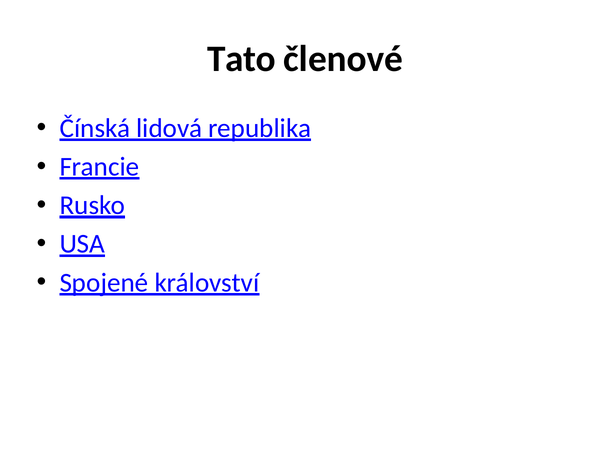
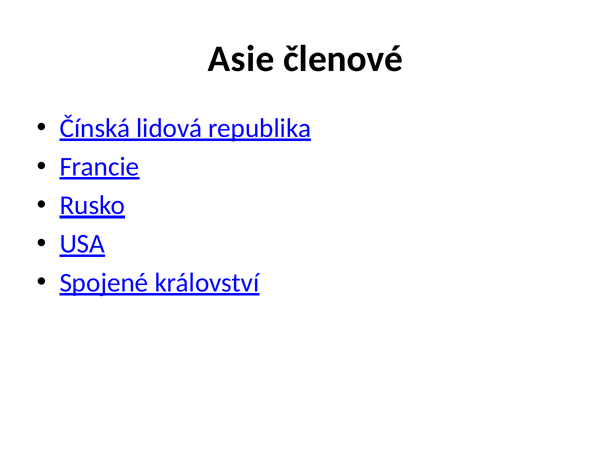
Tato: Tato -> Asie (241, 59)
